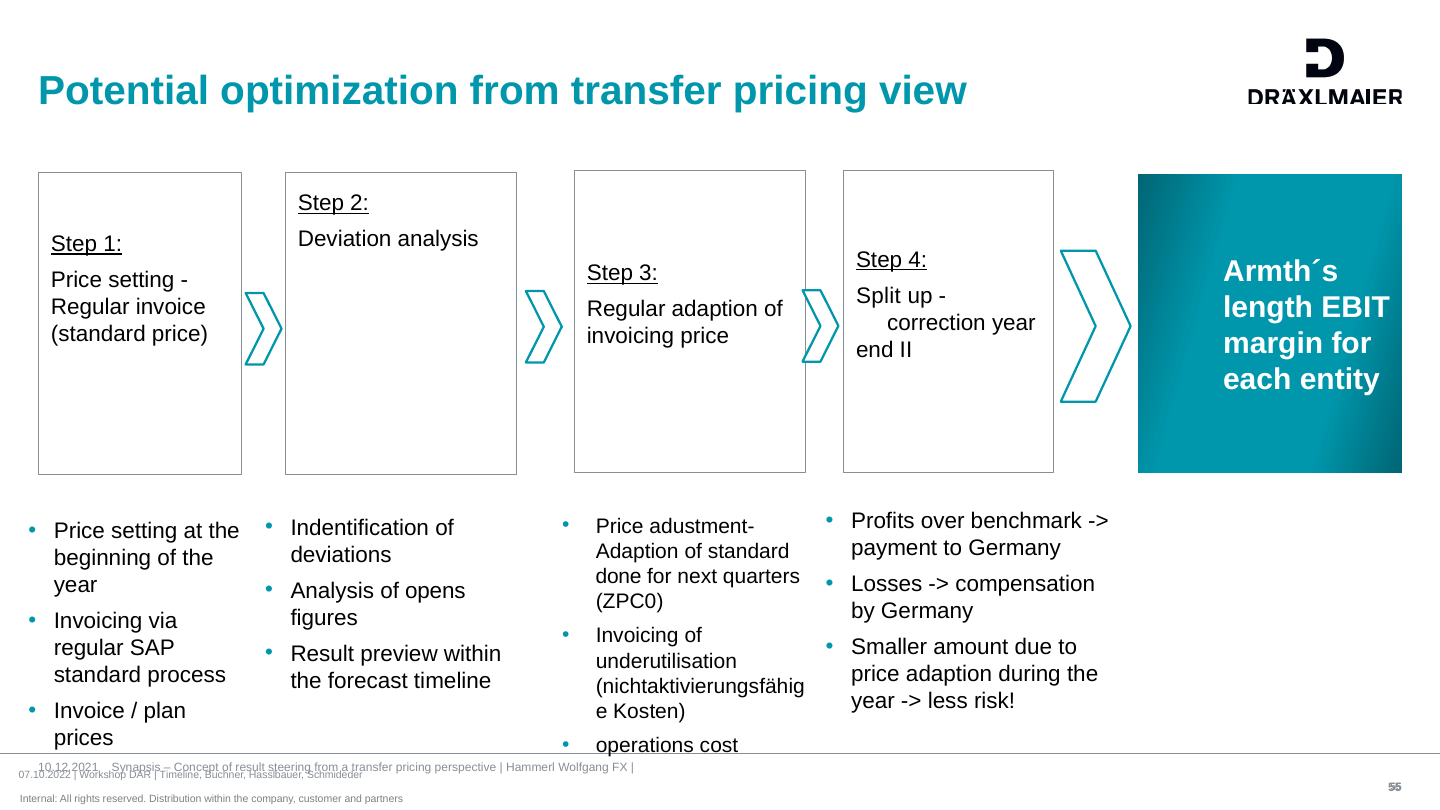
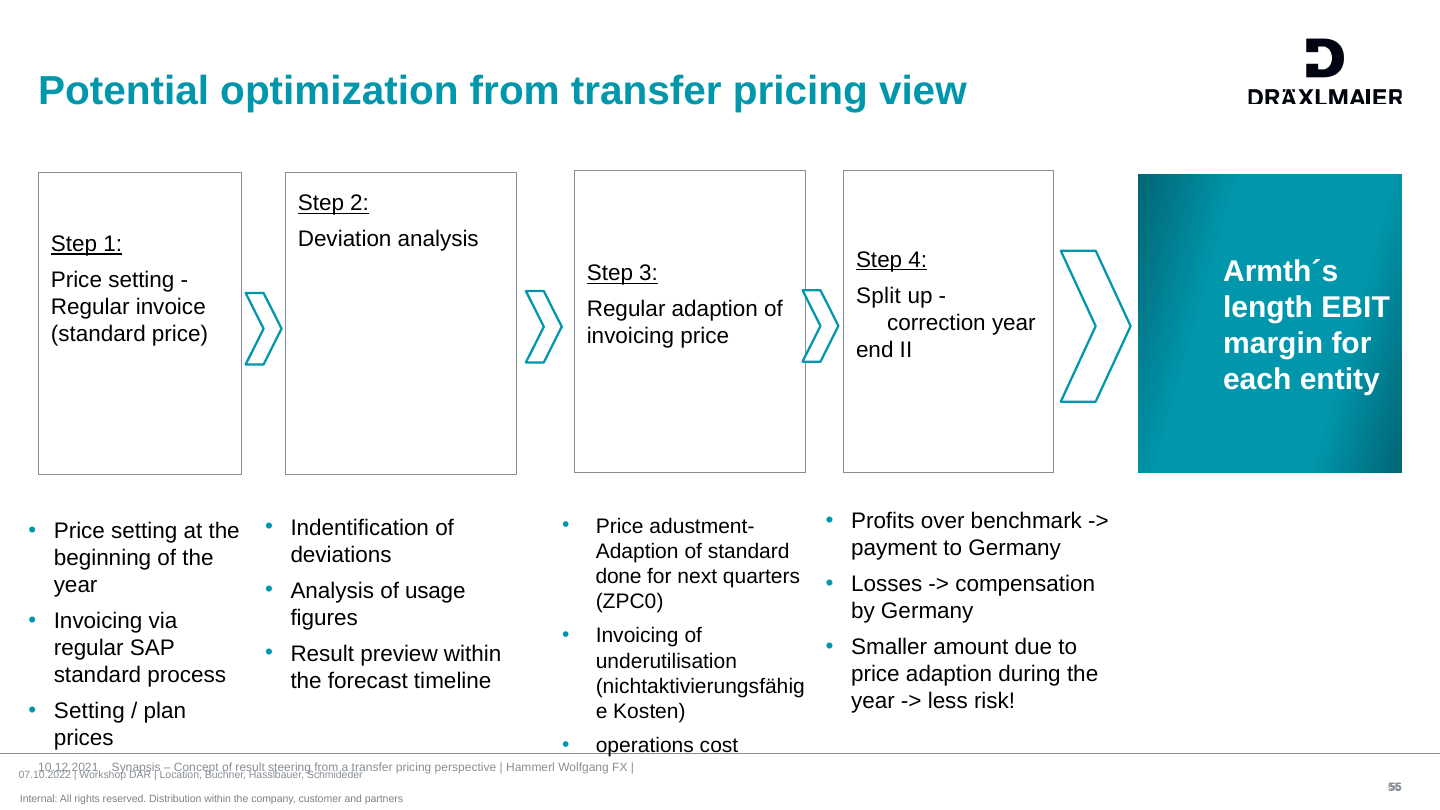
opens: opens -> usage (435, 591)
Invoice: Invoice -> Setting (89, 711)
Timeline: Timeline -> Location (181, 775)
